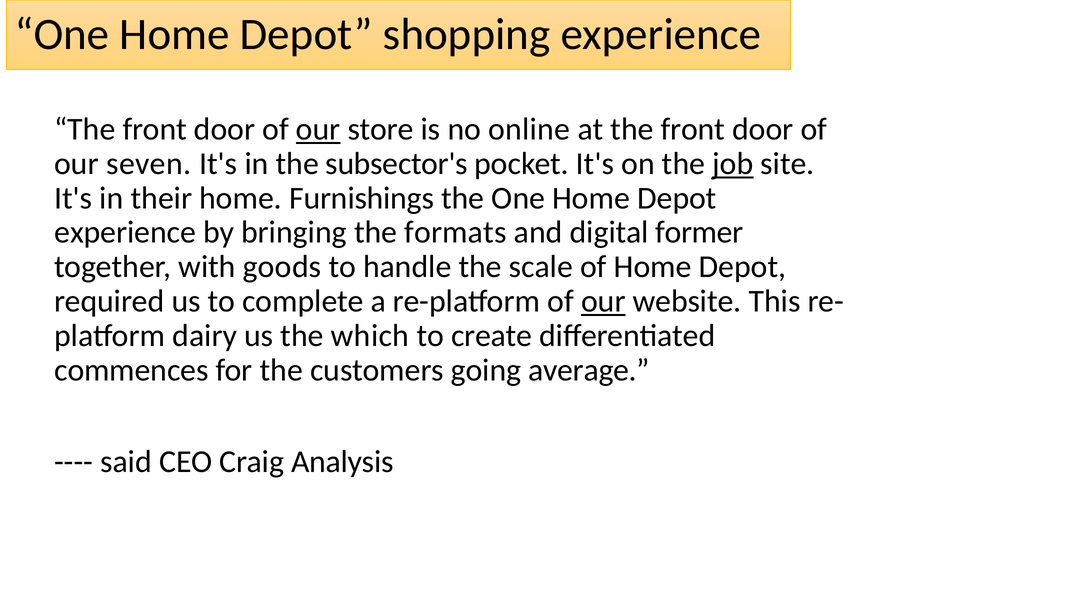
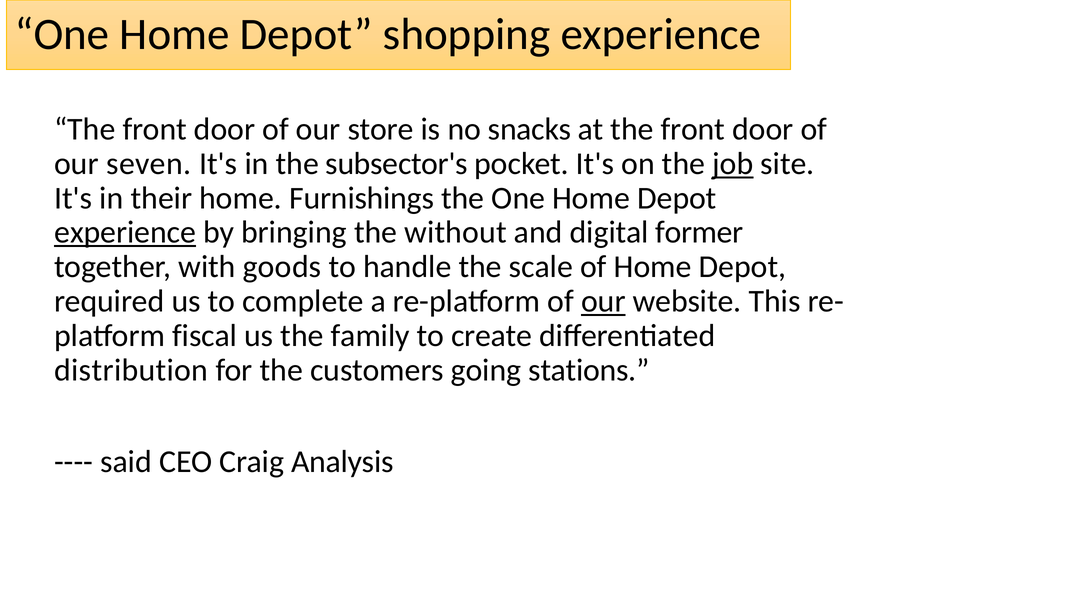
our underline: present -> none (318, 129)
online: online -> snacks (530, 129)
experience underline: none -> present (125, 233)
formats: formats -> without (456, 233)
dairy: dairy -> fiscal (205, 336)
which: which -> family (370, 336)
commences: commences -> distribution (131, 370)
average: average -> stations (589, 370)
